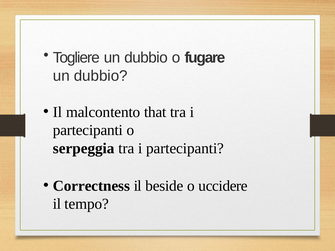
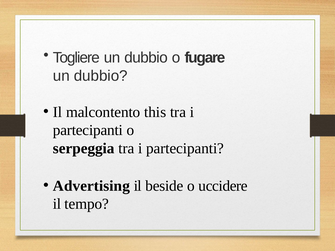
that: that -> this (155, 112)
Correctness: Correctness -> Advertising (91, 186)
